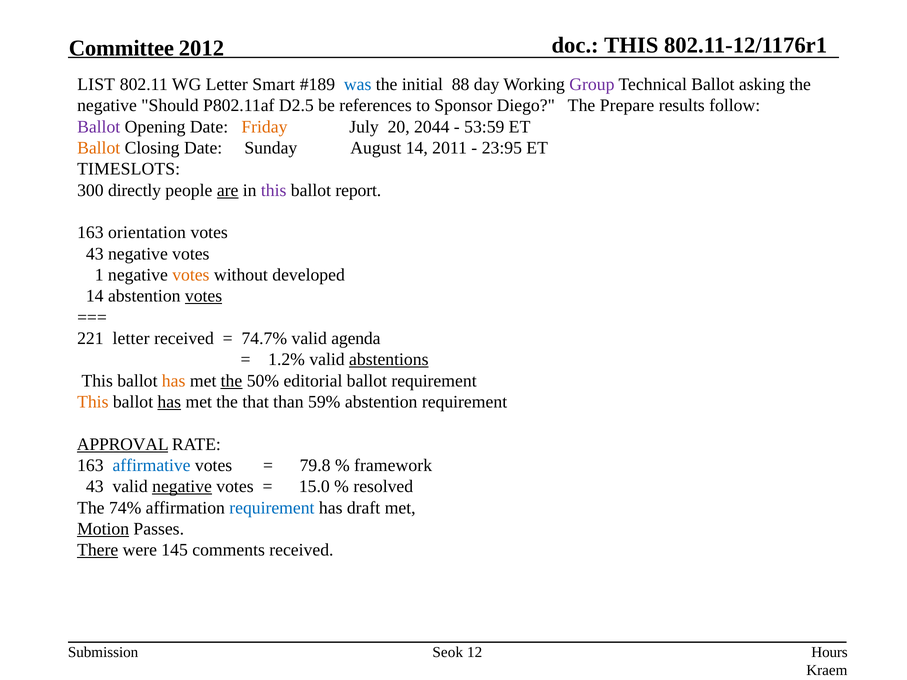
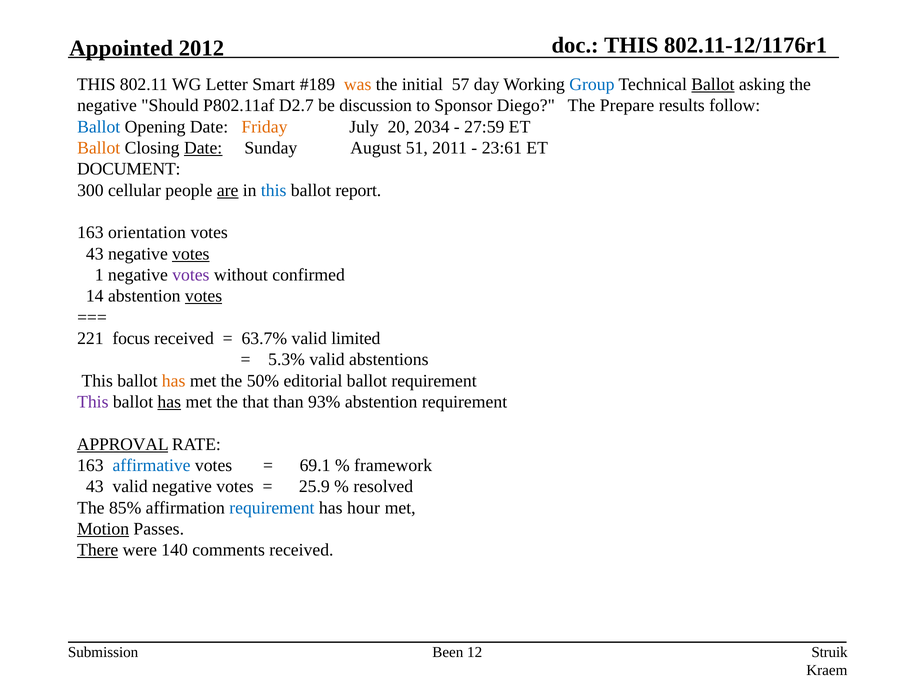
Committee: Committee -> Appointed (121, 48)
LIST: LIST -> THIS (96, 84)
was colour: blue -> orange (358, 84)
88: 88 -> 57 (461, 84)
Group colour: purple -> blue (592, 84)
Ballot underline: none -> present (713, 84)
D2.5: D2.5 -> D2.7 (296, 106)
references: references -> discussion (376, 106)
Ballot colour: purple -> blue (99, 127)
2044: 2044 -> 2034 (432, 127)
53:59: 53:59 -> 27:59 (484, 127)
Date underline: none -> present (203, 148)
August 14: 14 -> 51 (417, 148)
23:95: 23:95 -> 23:61 (502, 148)
TIMESLOTS: TIMESLOTS -> DOCUMENT (129, 169)
directly: directly -> cellular (134, 190)
this colour: purple -> blue (274, 190)
votes underline: none -> present (191, 254)
votes colour: orange -> purple (191, 275)
developed: developed -> confirmed (309, 275)
221 letter: letter -> focus (131, 339)
74.7%: 74.7% -> 63.7% (264, 339)
agenda: agenda -> limited (356, 339)
1.2%: 1.2% -> 5.3% (287, 360)
abstentions underline: present -> none (389, 360)
the underline: present -> none (231, 381)
This colour: orange -> purple (93, 402)
59%: 59% -> 93% (324, 402)
79.8: 79.8 -> 69.1 (315, 466)
negative underline: present -> none (182, 487)
15.0: 15.0 -> 25.9 (314, 487)
74%: 74% -> 85% (125, 508)
draft: draft -> hour (363, 508)
145: 145 -> 140 (175, 550)
Seok: Seok -> Been (448, 652)
Hours: Hours -> Struik (830, 652)
